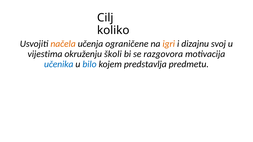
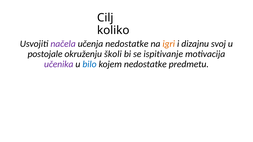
načela colour: orange -> purple (63, 44)
učenja ograničene: ograničene -> nedostatke (127, 44)
vijestima: vijestima -> postojale (45, 54)
razgovora: razgovora -> ispitivanje (163, 54)
učenika colour: blue -> purple (59, 64)
kojem predstavlja: predstavlja -> nedostatke (145, 64)
